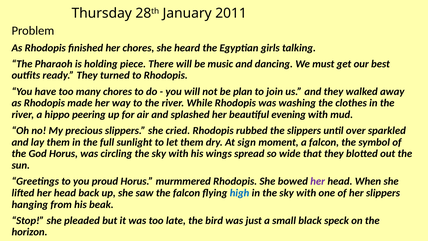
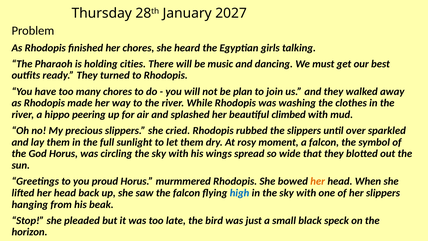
2011: 2011 -> 2027 (231, 13)
piece: piece -> cities (133, 64)
evening: evening -> climbed (289, 114)
sign: sign -> rosy (247, 142)
her colour: purple -> orange (318, 181)
